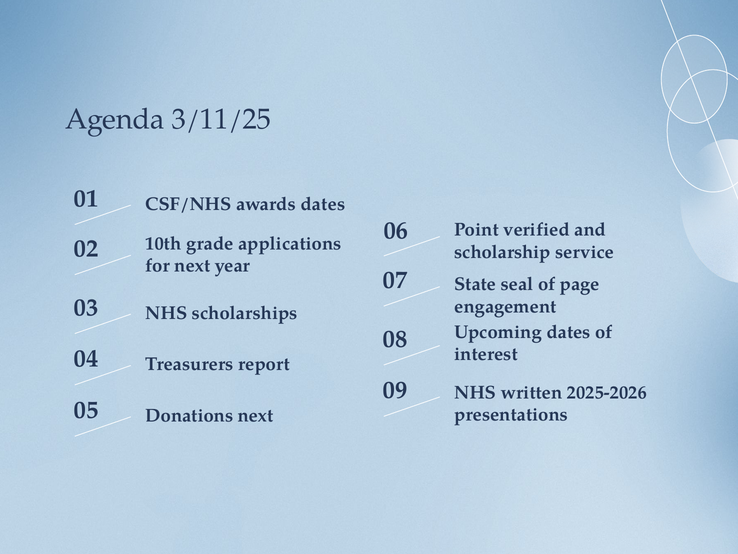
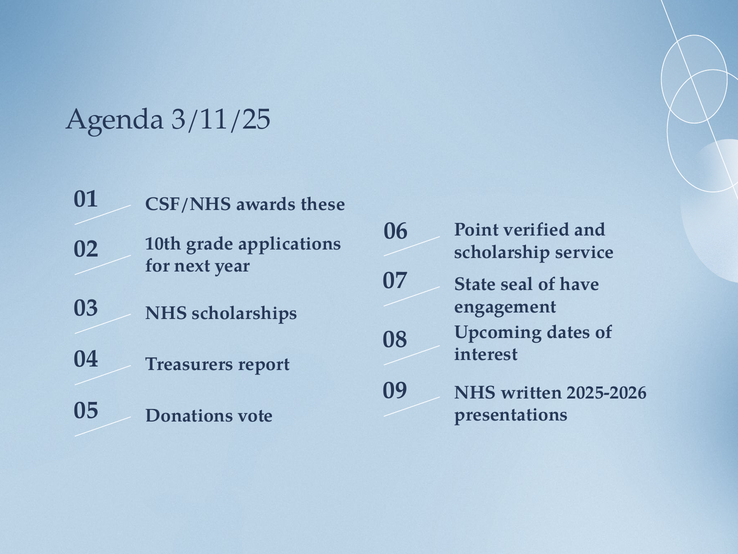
awards dates: dates -> these (323, 204)
page: page -> have (580, 284)
Donations next: next -> vote (256, 415)
